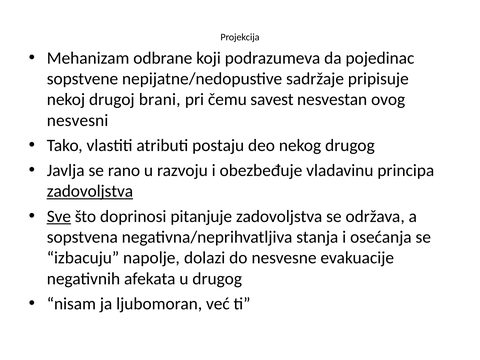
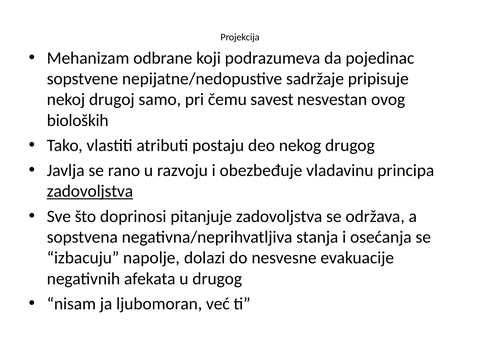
brani: brani -> samo (160, 100)
nesvesni: nesvesni -> bioloških (78, 120)
Sve underline: present -> none (59, 216)
